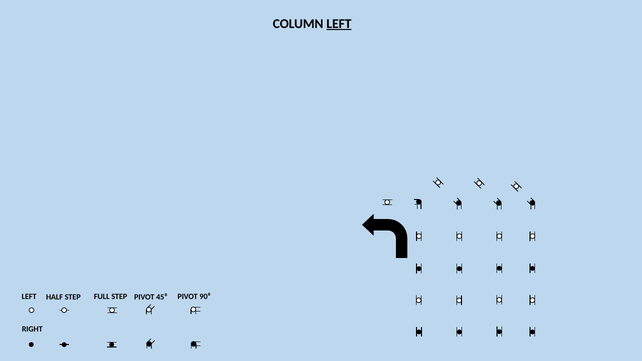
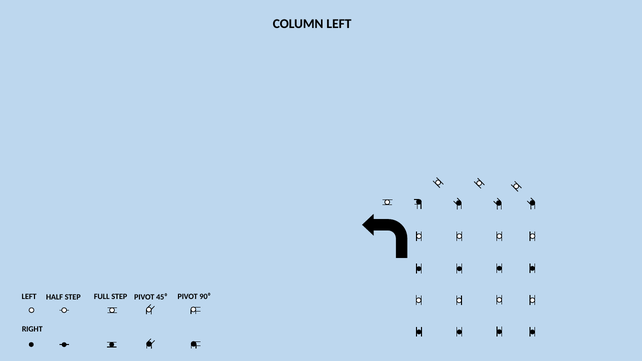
LEFT underline: present -> none (339, 24)
